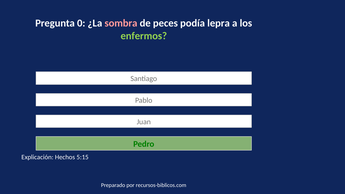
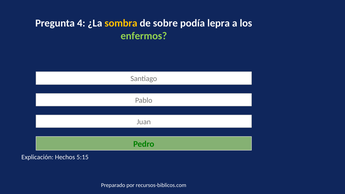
0: 0 -> 4 (81, 23)
sombra colour: pink -> yellow (121, 23)
peces: peces -> sobre (165, 23)
